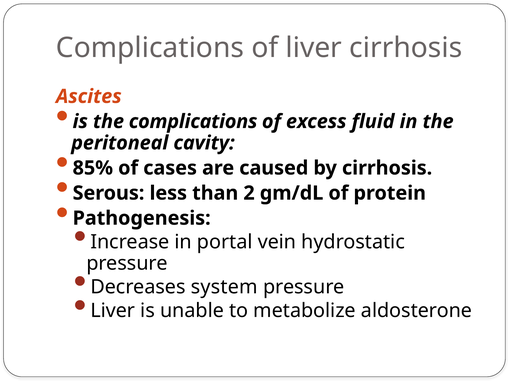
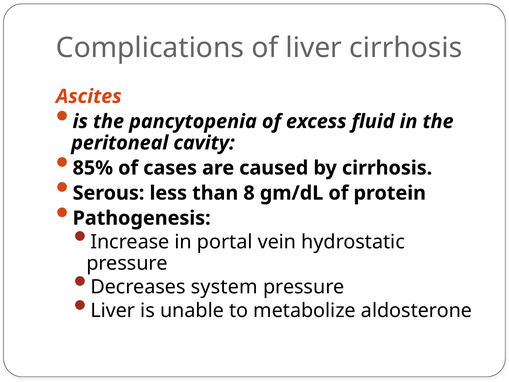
the complications: complications -> pancytopenia (193, 121)
2: 2 -> 8 (249, 193)
